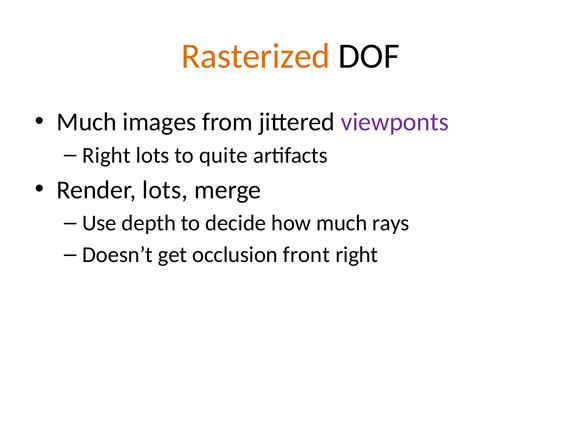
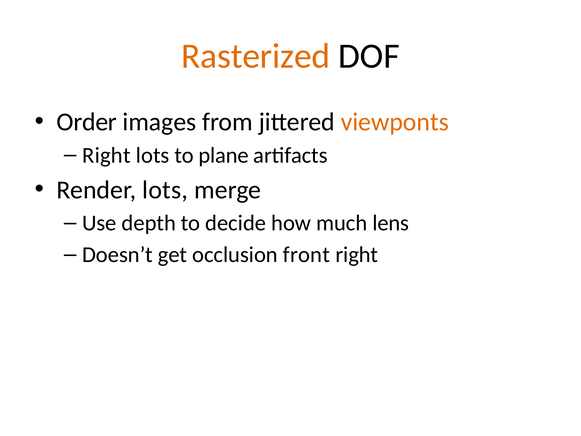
Much: Much -> Order (87, 122)
viewponts colour: purple -> orange (395, 122)
quite: quite -> plane (224, 155)
rays: rays -> lens (391, 223)
